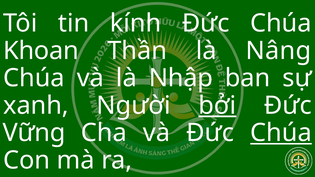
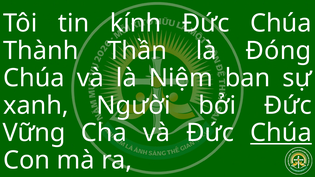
Khoan: Khoan -> Thành (41, 51)
Nâng: Nâng -> Đóng (278, 51)
Nhập: Nhập -> Niệm (181, 78)
bởi underline: present -> none (217, 106)
